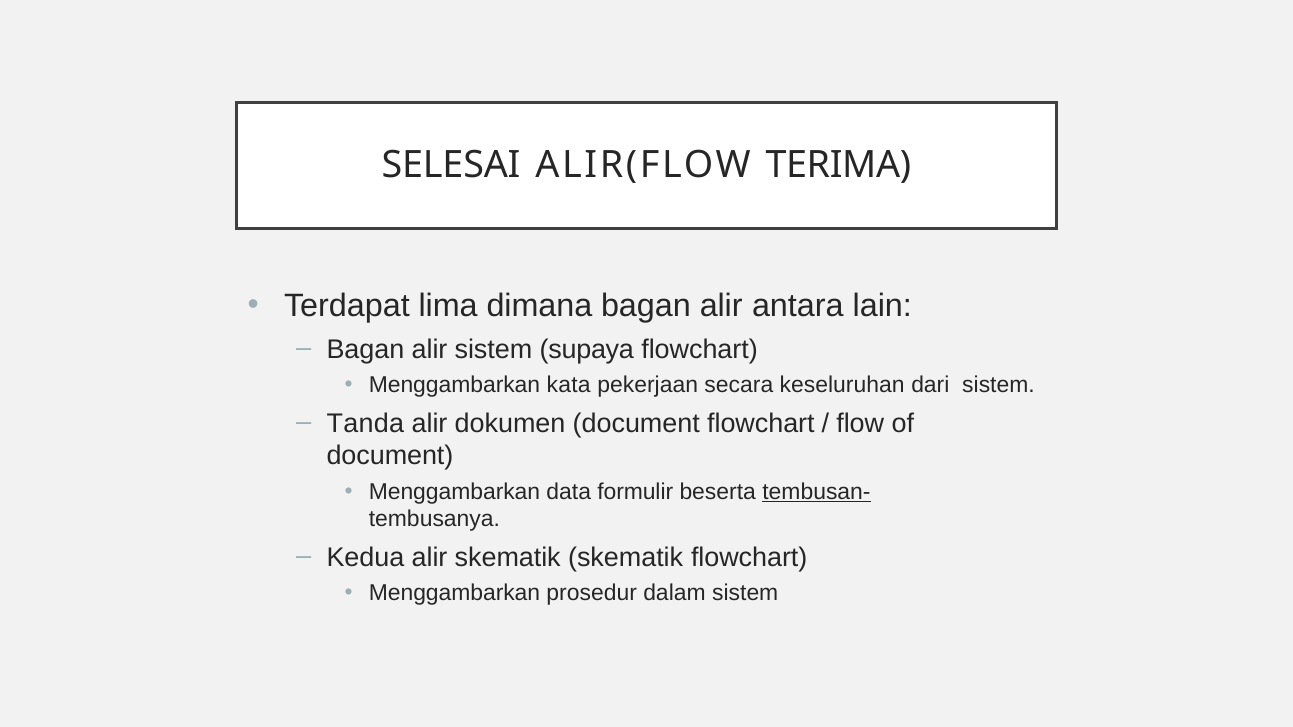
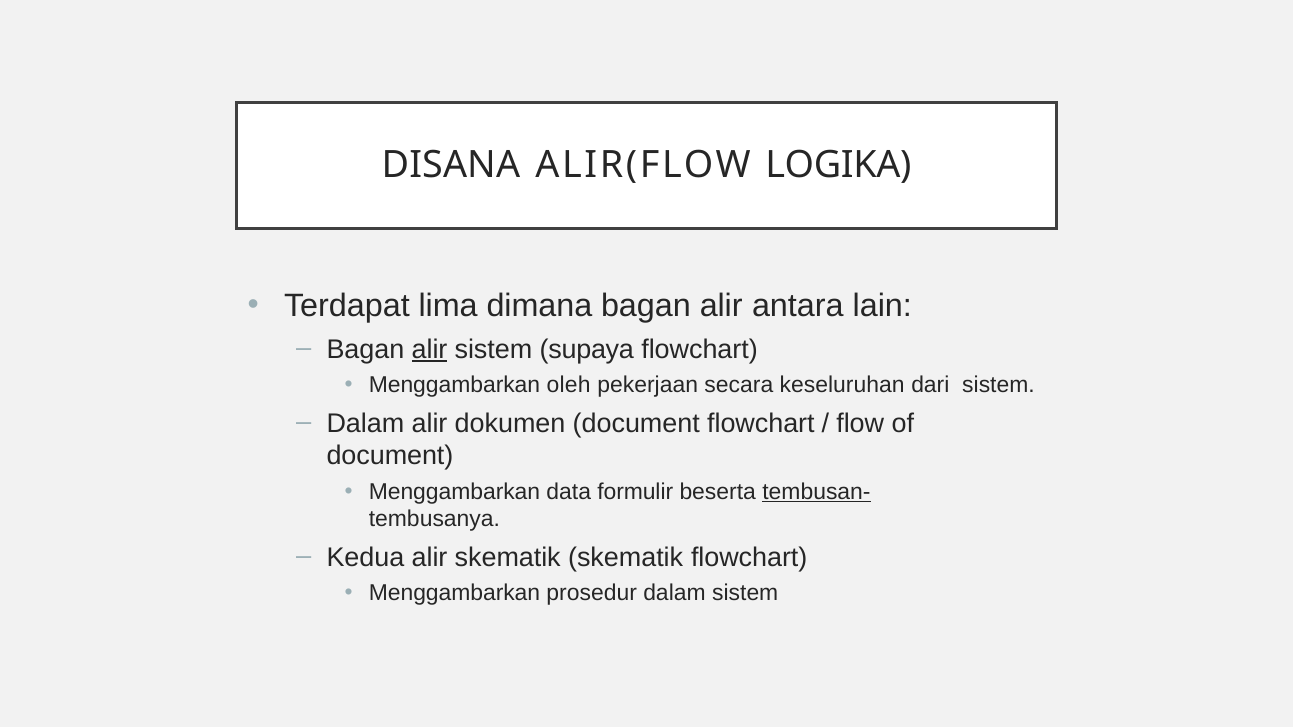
SELESAI: SELESAI -> DISANA (451, 165)
TERIMA: TERIMA -> LOGIKA (838, 165)
alir underline: none -> present (430, 349)
kata: kata -> oleh (569, 386)
Tanda: Tanda -> Dalam (365, 424)
